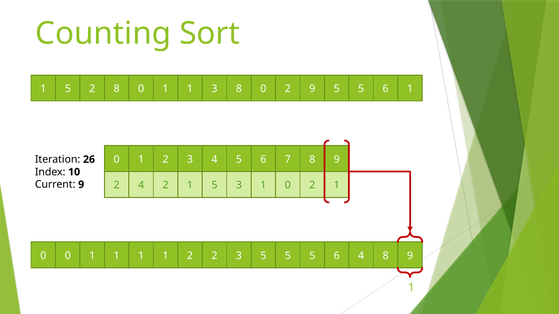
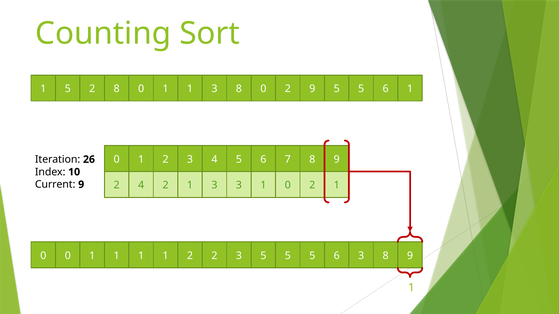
2 1 5: 5 -> 3 (214, 185)
6 4: 4 -> 3 (361, 256)
